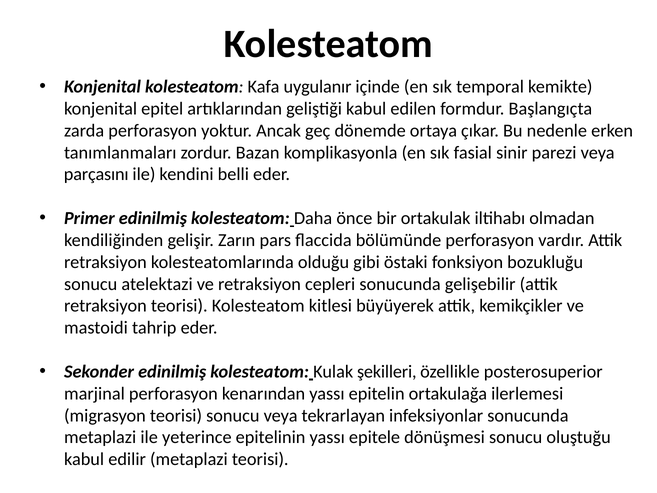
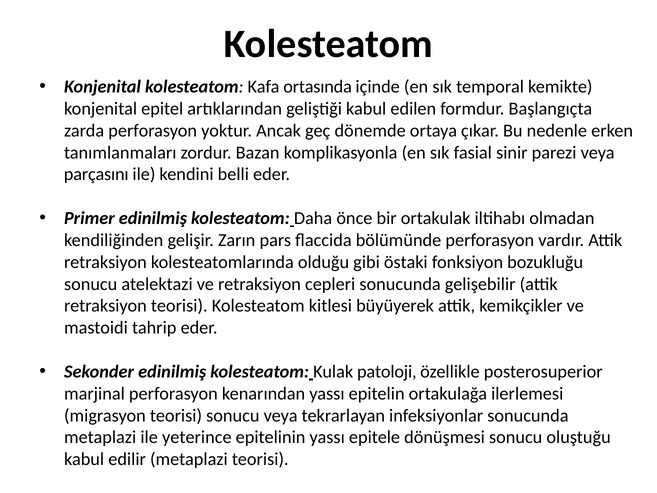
uygulanır: uygulanır -> ortasında (318, 87)
şekilleri: şekilleri -> patoloji (387, 372)
